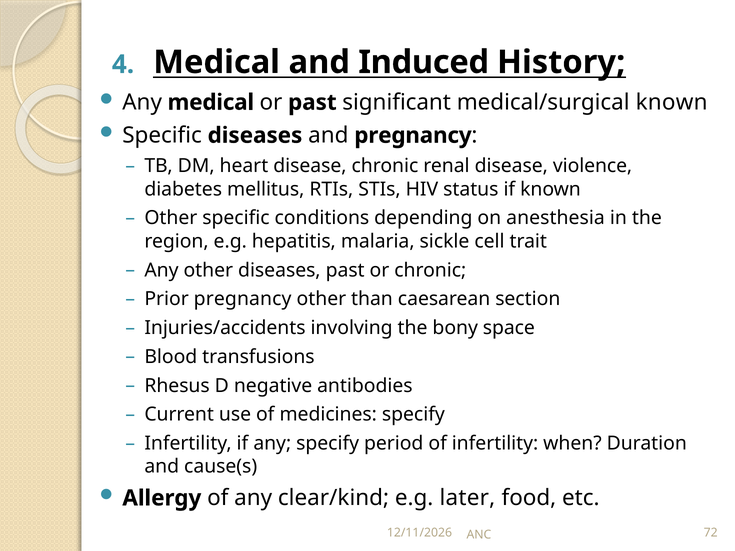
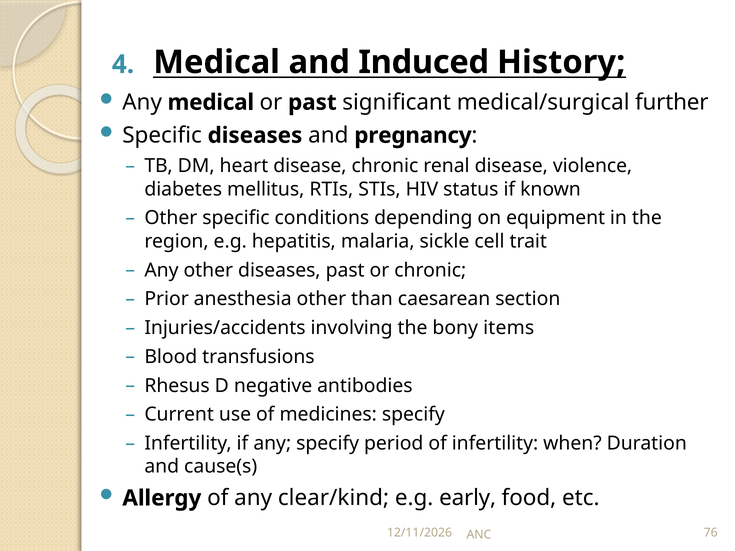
medical/surgical known: known -> further (672, 102)
anesthesia: anesthesia -> equipment (556, 218)
Prior pregnancy: pregnancy -> anesthesia (243, 299)
space: space -> items (509, 328)
later: later -> early (468, 498)
72: 72 -> 76 (711, 533)
